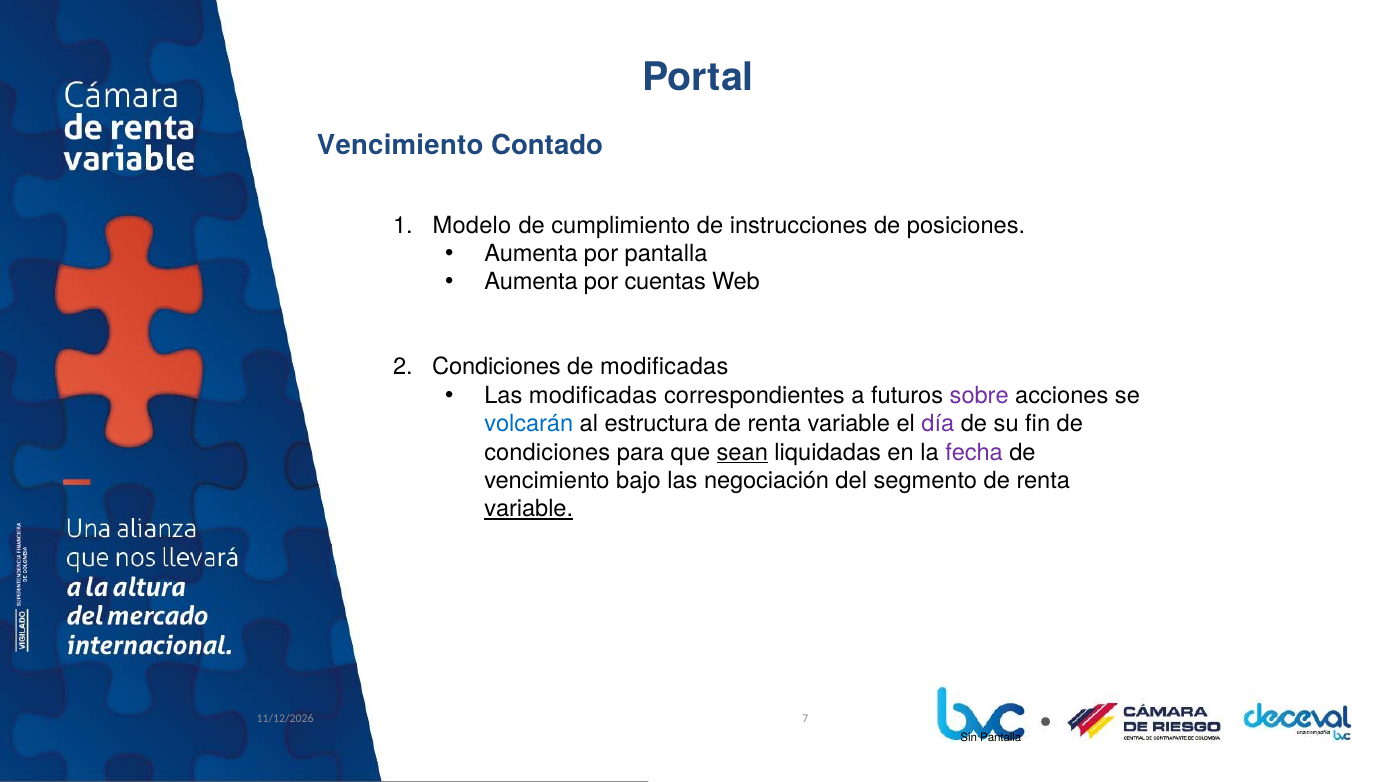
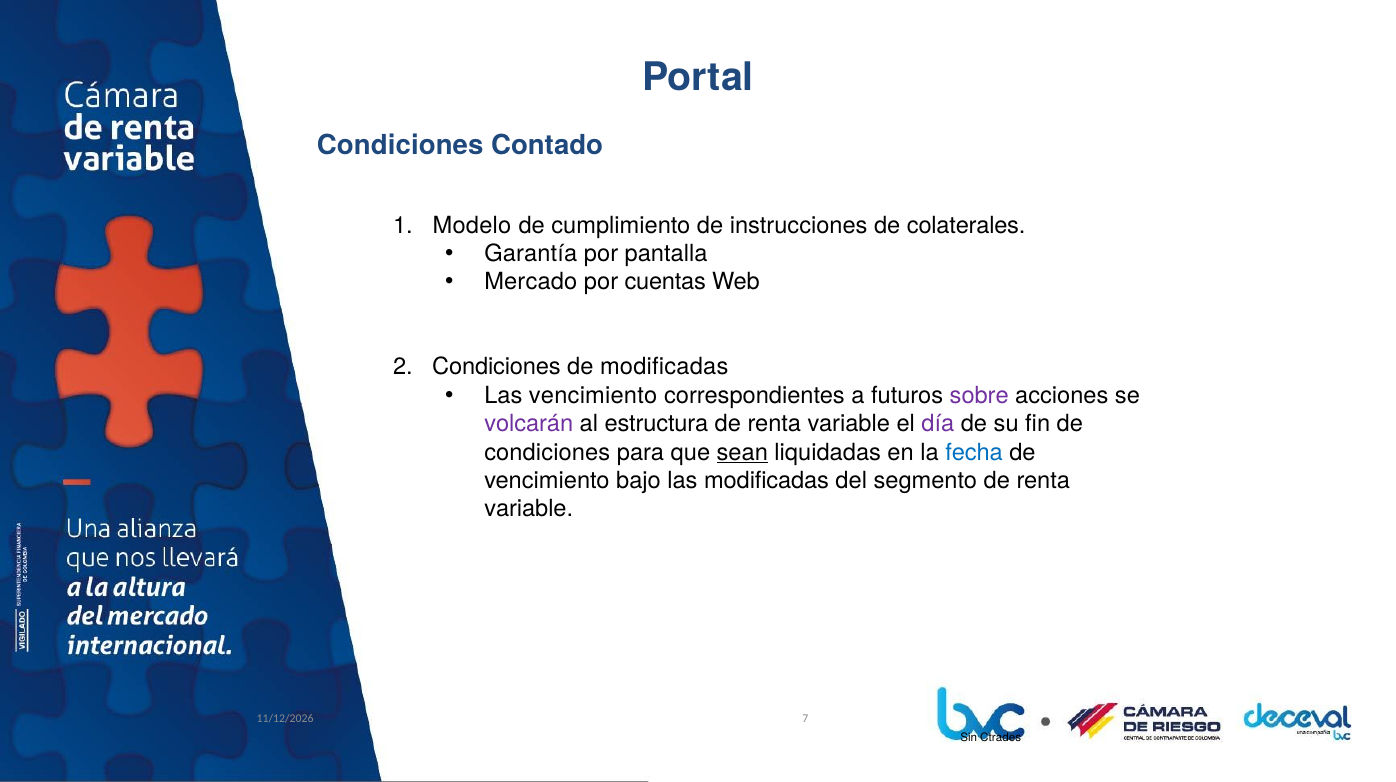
Vencimiento: Vencimiento -> Condiciones (400, 146)
posiciones: posiciones -> colaterales (966, 225)
Aumenta: Aumenta -> Garantía (531, 254)
Aumenta: Aumenta -> Mercado (531, 282)
Las modificadas: modificadas -> vencimiento (593, 396)
volcarán colour: blue -> purple (529, 424)
fecha colour: purple -> blue (974, 452)
las negociación: negociación -> modificadas (767, 481)
variable underline: present -> none (529, 509)
Sin Pantalla: Pantalla -> Ctrades (1001, 738)
